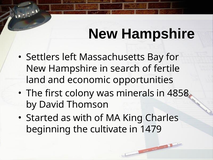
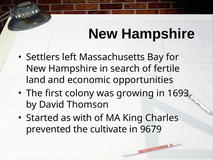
minerals: minerals -> growing (135, 93)
4858: 4858 -> 1693 (178, 93)
beginning: beginning -> prevented (48, 129)
1479: 1479 -> 9679 (151, 129)
